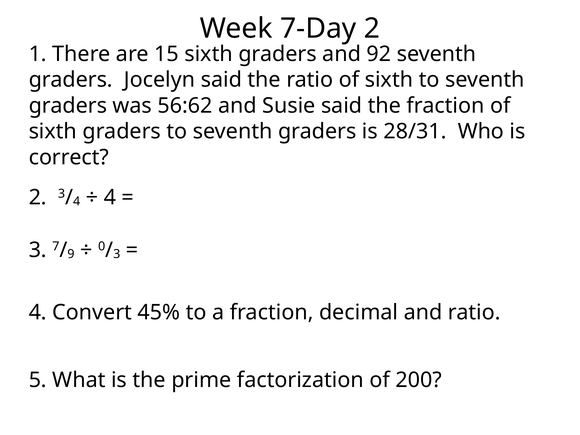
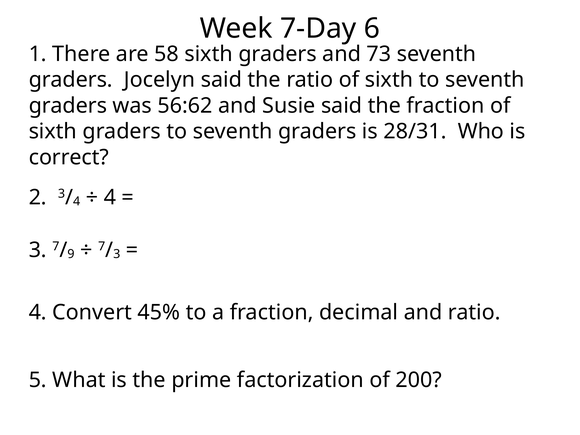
7-Day 2: 2 -> 6 (372, 29)
15: 15 -> 58 (167, 54)
92: 92 -> 73 (379, 54)
0: 0 -> 7 (102, 246)
